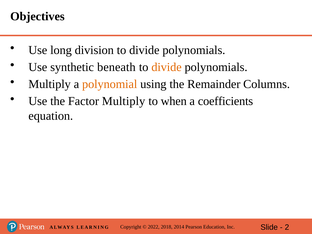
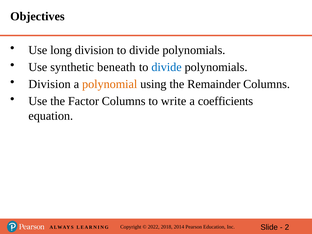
divide colour: orange -> blue (167, 67)
Multiply: Multiply -> Division (50, 84)
Factor Multiply: Multiply -> Columns (124, 101)
when: when -> write (174, 101)
